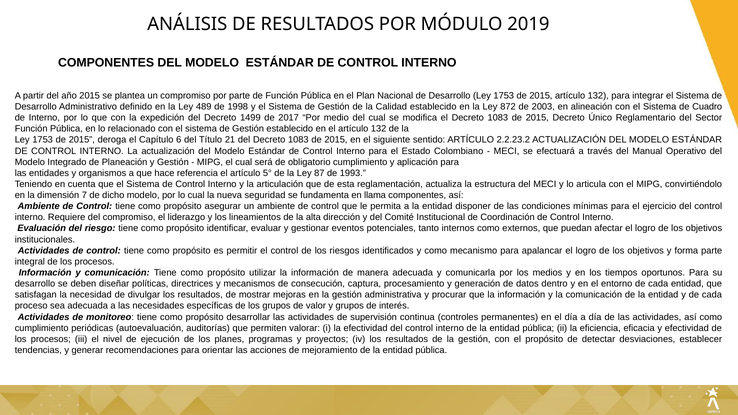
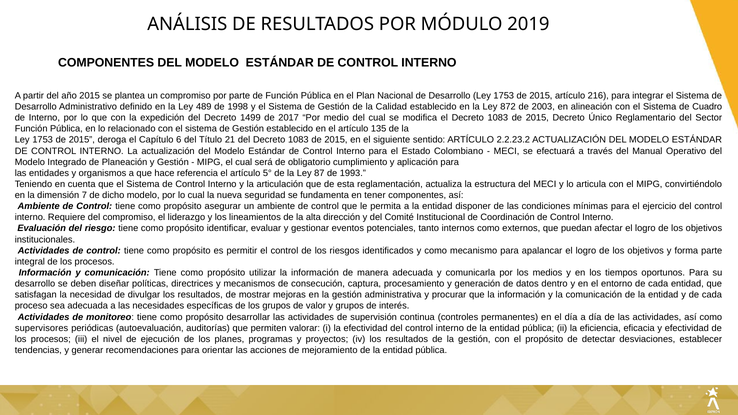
2015 artículo 132: 132 -> 216 (598, 96)
el artículo 132: 132 -> 135 (379, 129)
llama: llama -> tener (375, 195)
cumplimiento: cumplimiento -> supervisores (42, 328)
